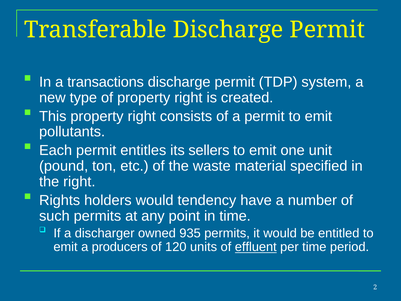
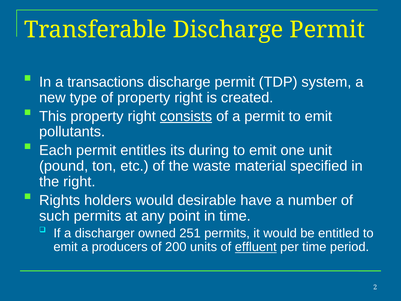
consists underline: none -> present (186, 116)
sellers: sellers -> during (209, 150)
tendency: tendency -> desirable (207, 200)
935: 935 -> 251 (190, 233)
120: 120 -> 200 (176, 247)
